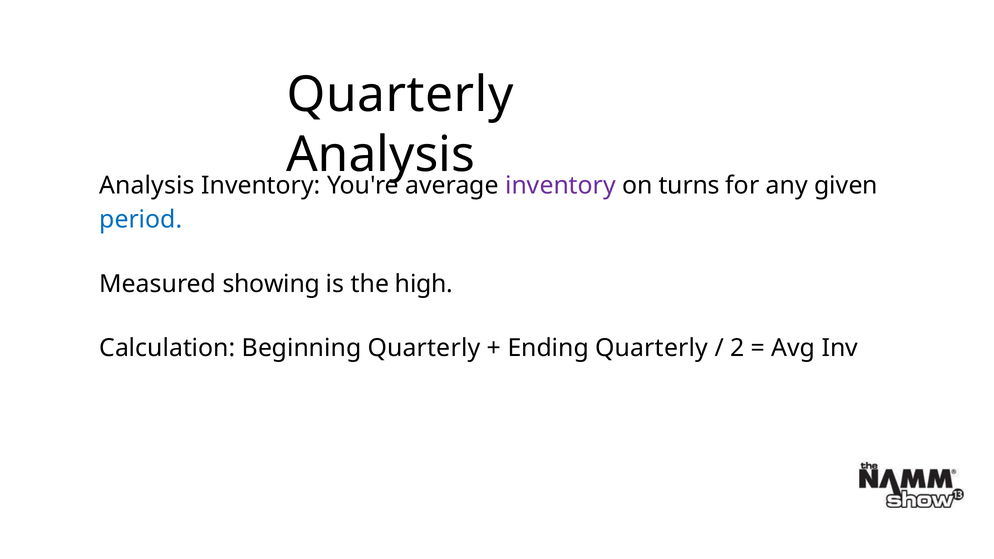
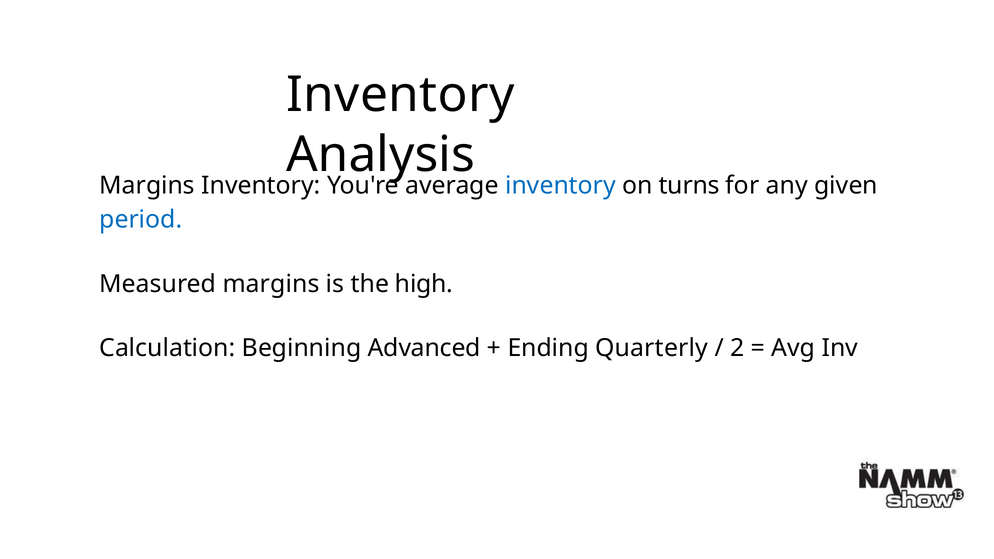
Quarterly: Quarterly -> Inventory (400, 95)
Analysis: Analysis -> Margins (147, 186)
inventory colour: purple -> blue (561, 186)
Measured showing: showing -> margins (271, 284)
Beginning Quarterly: Quarterly -> Advanced (424, 348)
